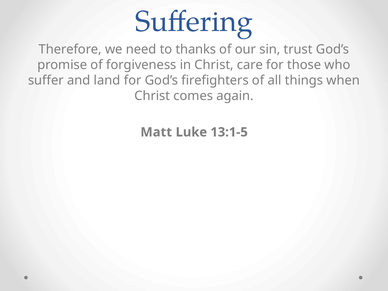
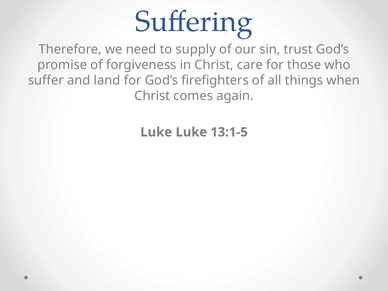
thanks: thanks -> supply (196, 49)
Matt: Matt -> Luke (156, 132)
